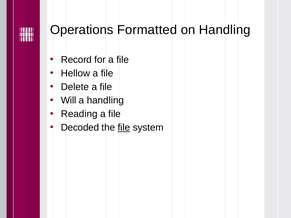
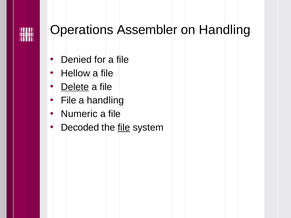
Formatted: Formatted -> Assembler (147, 30)
Record: Record -> Denied (76, 60)
Delete underline: none -> present (75, 87)
Will: Will -> File (69, 101)
Reading: Reading -> Numeric (79, 114)
